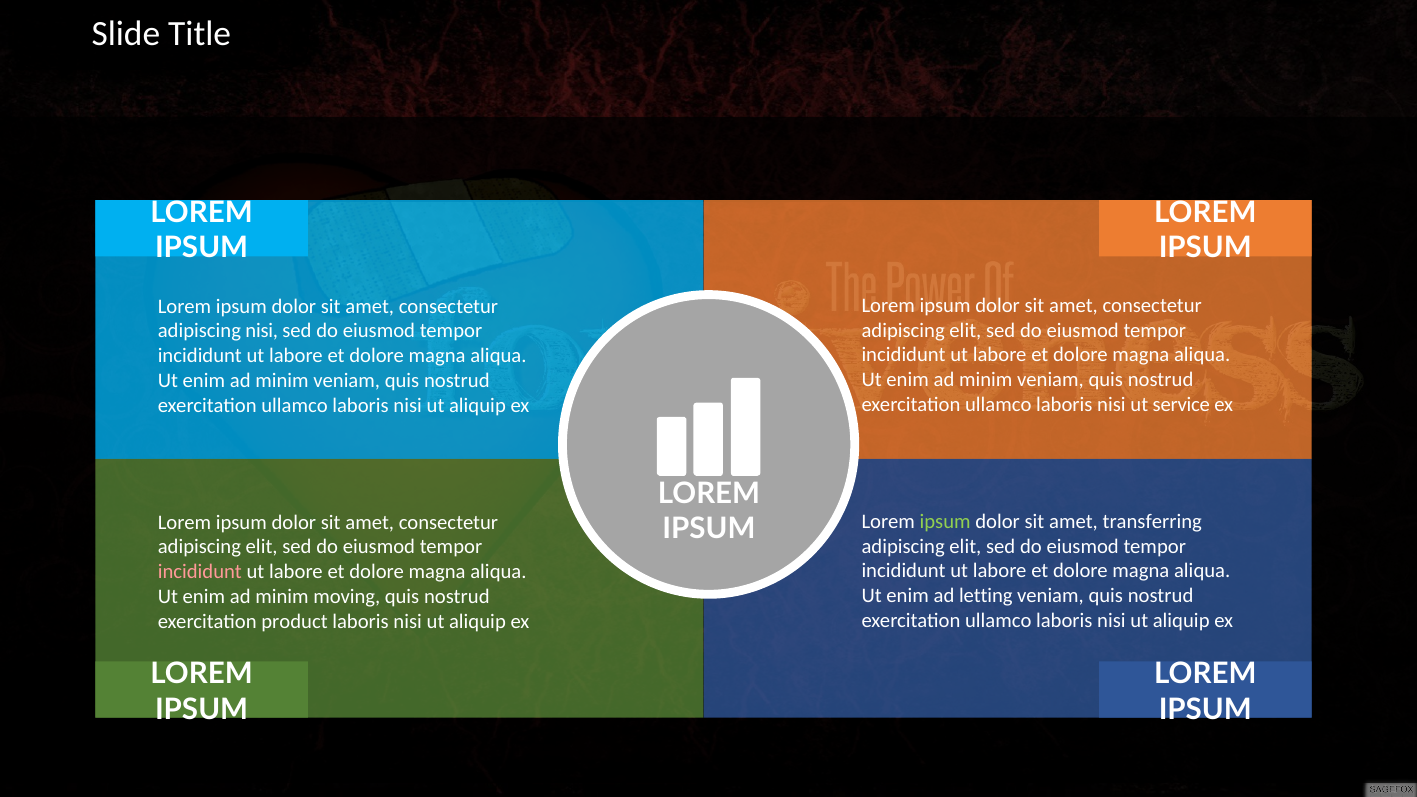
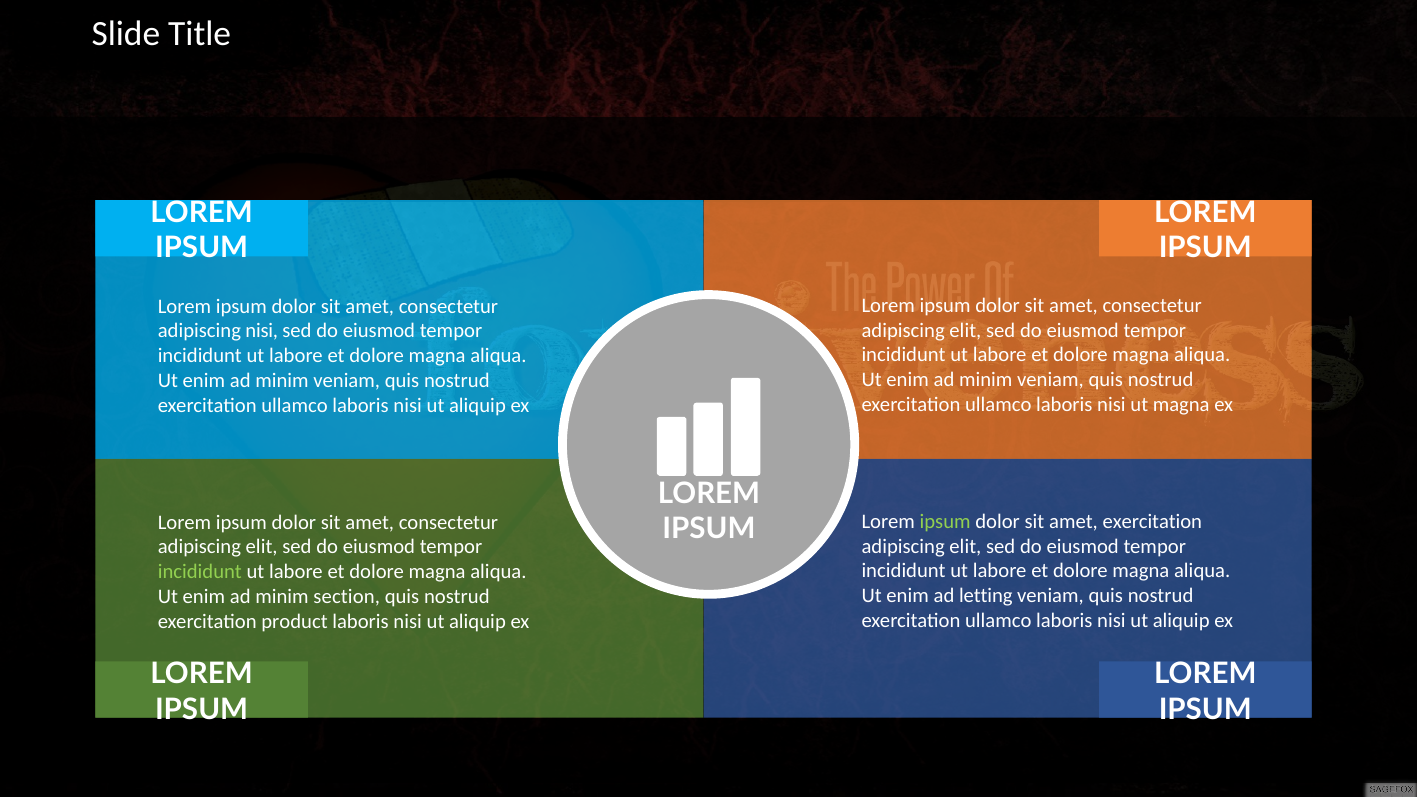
ut service: service -> magna (1181, 405)
amet transferring: transferring -> exercitation (1152, 521)
incididunt colour: pink -> light green (200, 572)
moving: moving -> section (347, 597)
